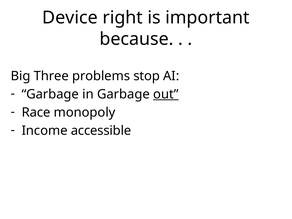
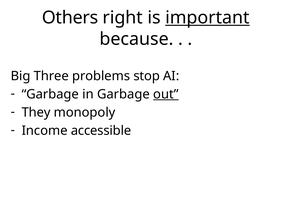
Device: Device -> Others (70, 18)
important underline: none -> present (207, 18)
Race: Race -> They (36, 112)
